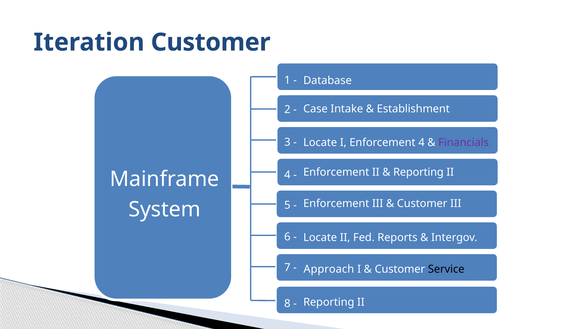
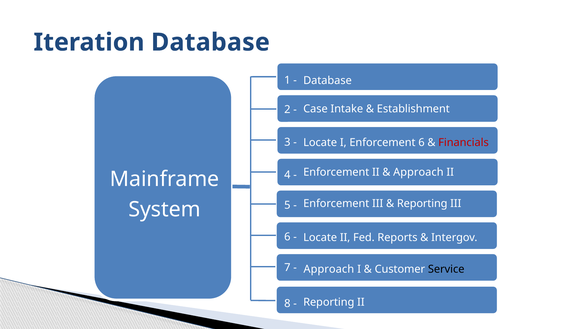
Iteration Customer: Customer -> Database (210, 42)
Enforcement 4: 4 -> 6 (421, 142)
Financials colour: purple -> red (464, 142)
Reporting: Reporting -> Approach (418, 172)
Customer: Customer -> Reporting (422, 203)
